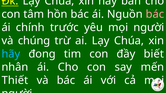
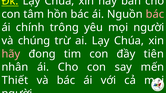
trước: trước -> trông (64, 28)
hãy colour: light blue -> pink (11, 54)
biết: biết -> tiên (154, 54)
